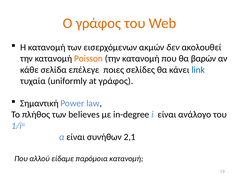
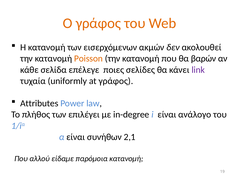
link colour: blue -> purple (198, 69)
Σημαντική: Σημαντική -> Attributes (39, 103)
believes: believes -> επιλέγει (84, 114)
